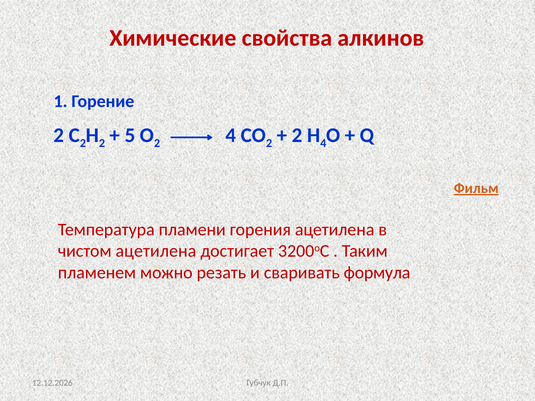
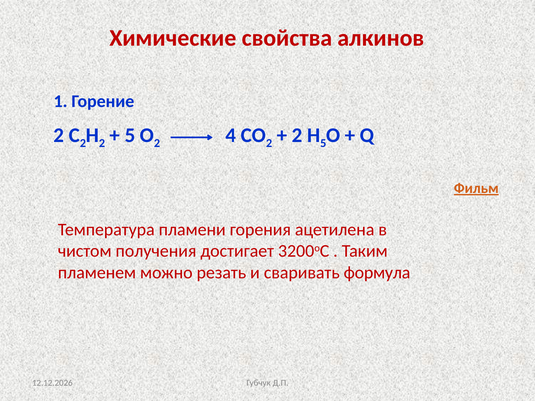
4: 4 -> 5 (323, 143)
чистом ацетилена: ацетилена -> получения (156, 251)
